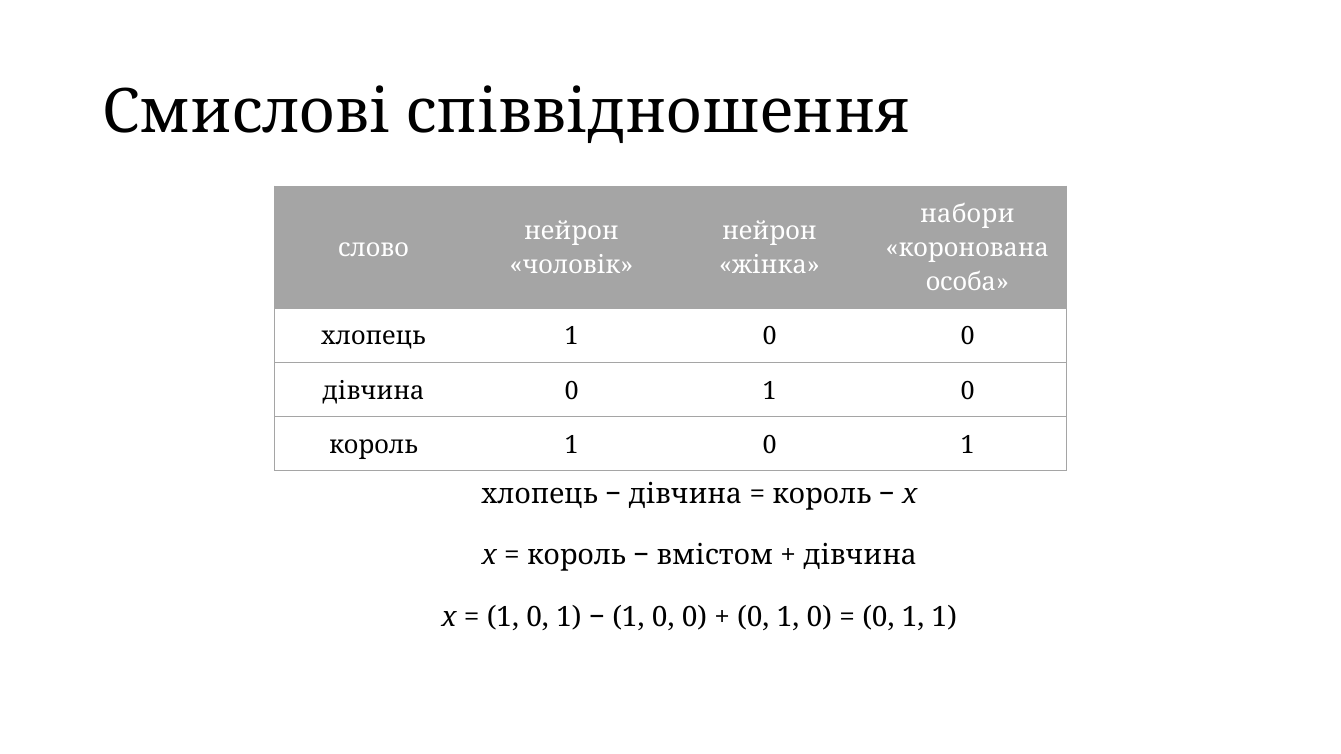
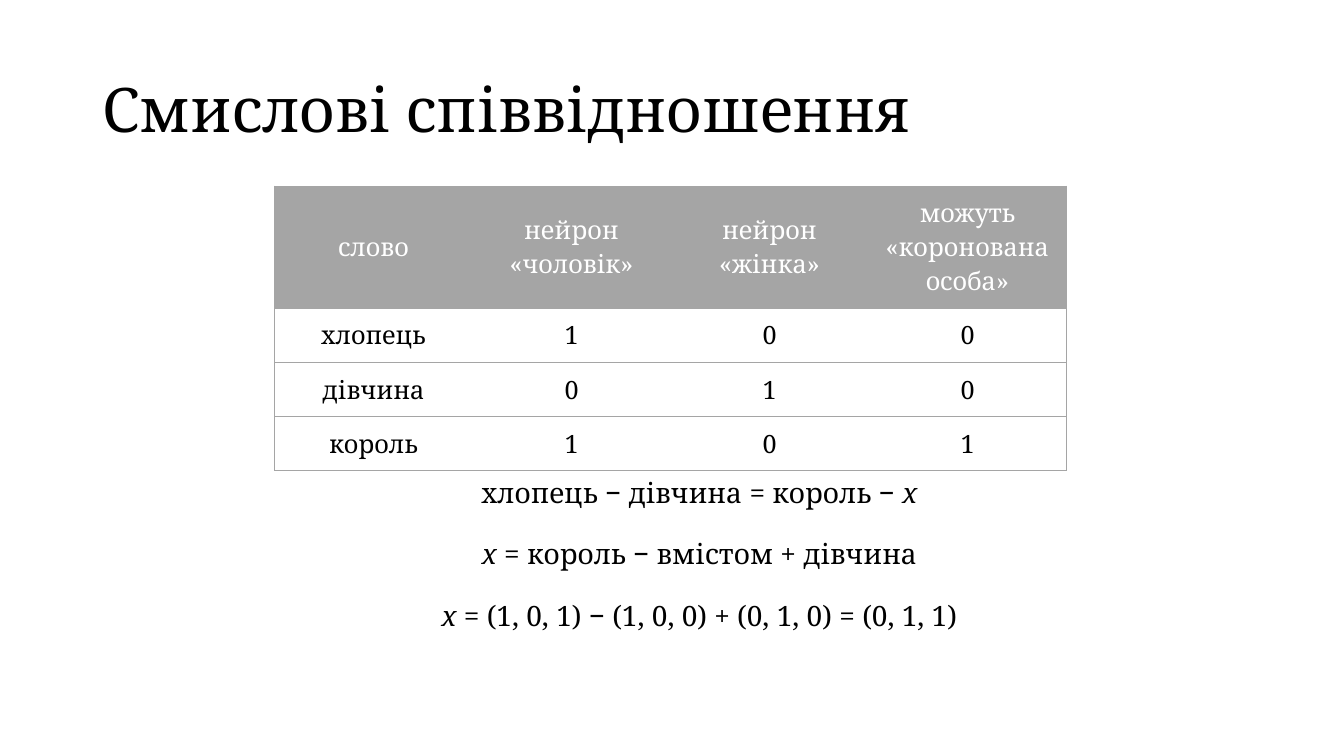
набори: набори -> можуть (968, 214)
